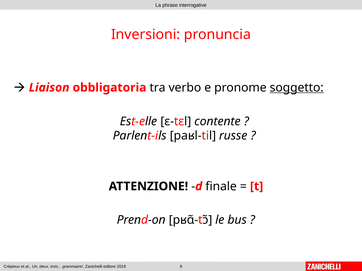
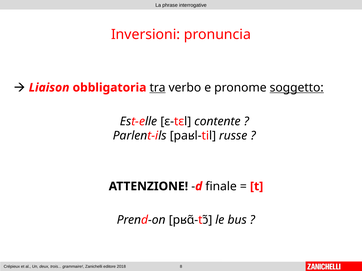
tra underline: none -> present (158, 88)
